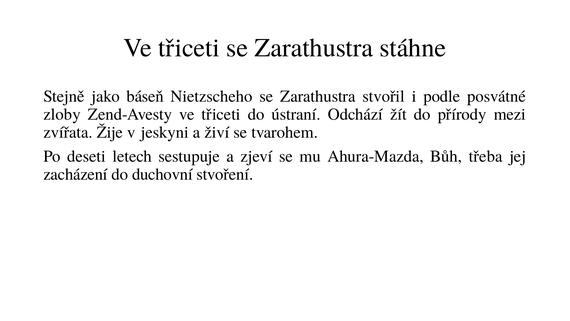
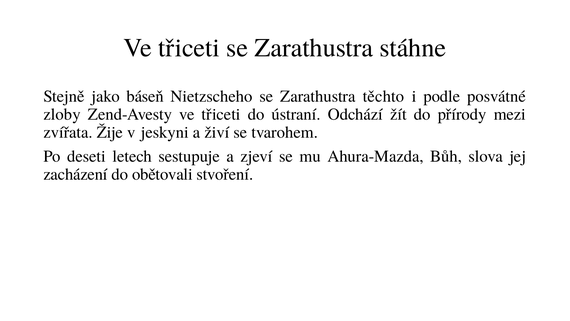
stvořil: stvořil -> těchto (384, 96)
třeba: třeba -> slova (486, 156)
duchovní: duchovní -> obětovali (162, 174)
